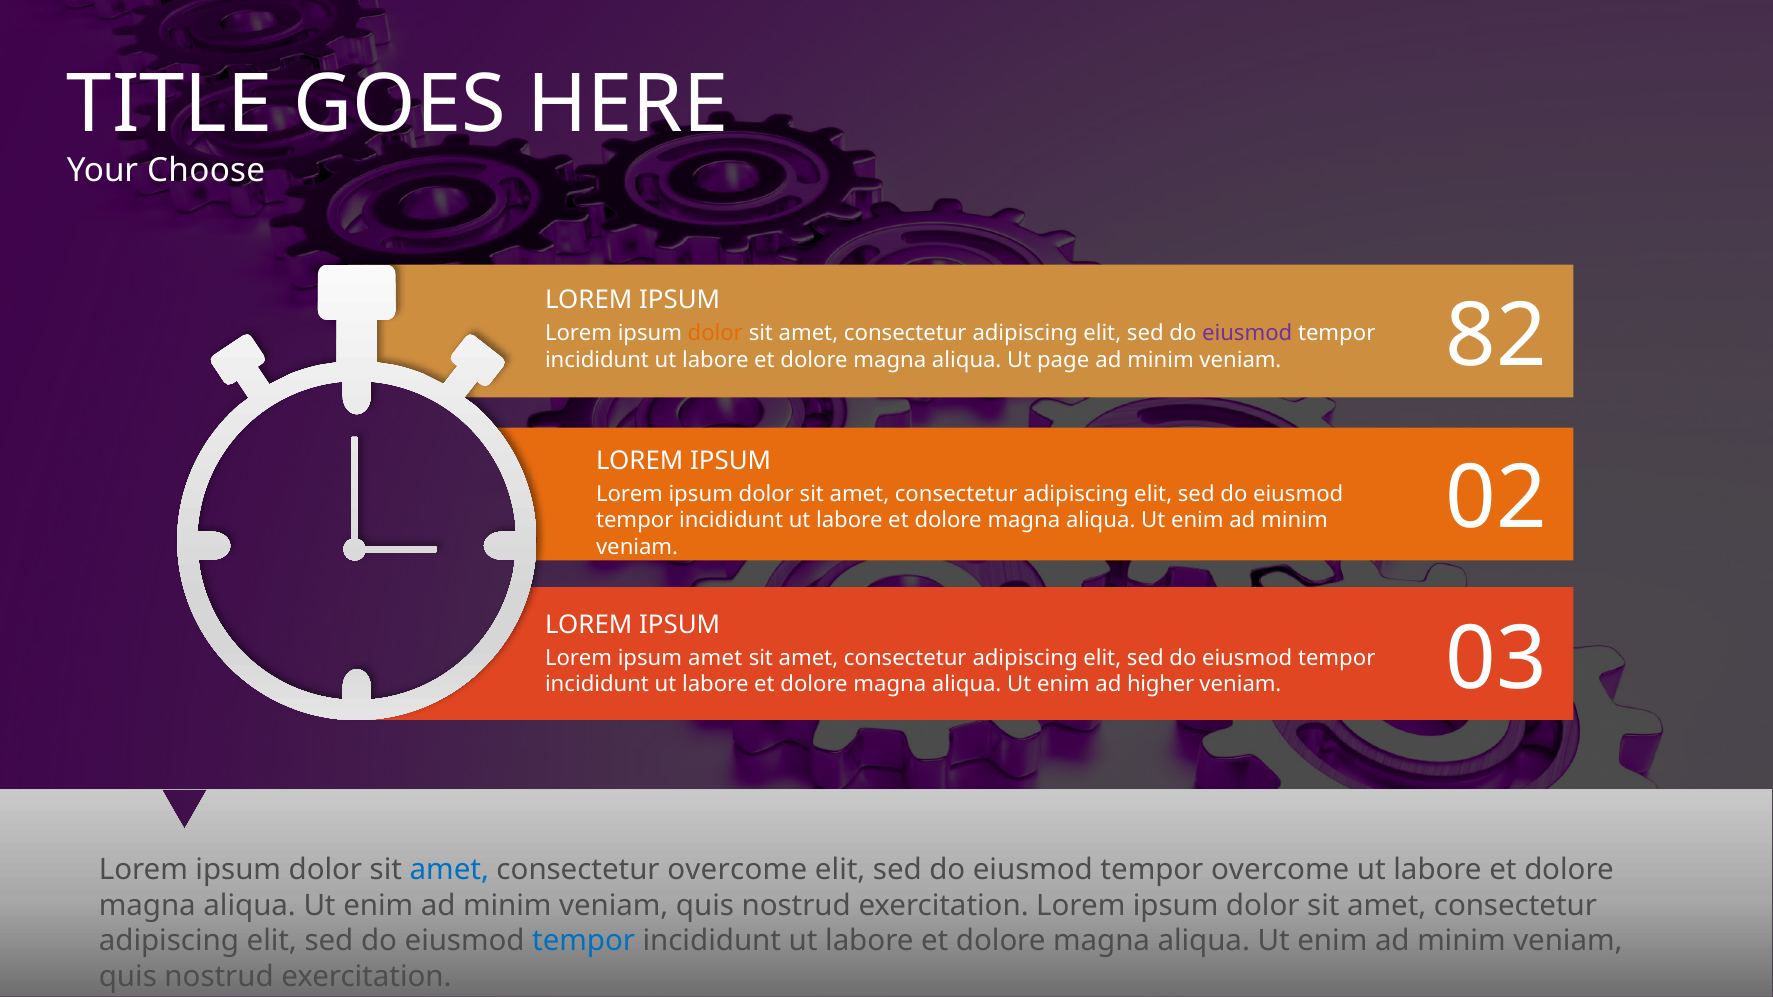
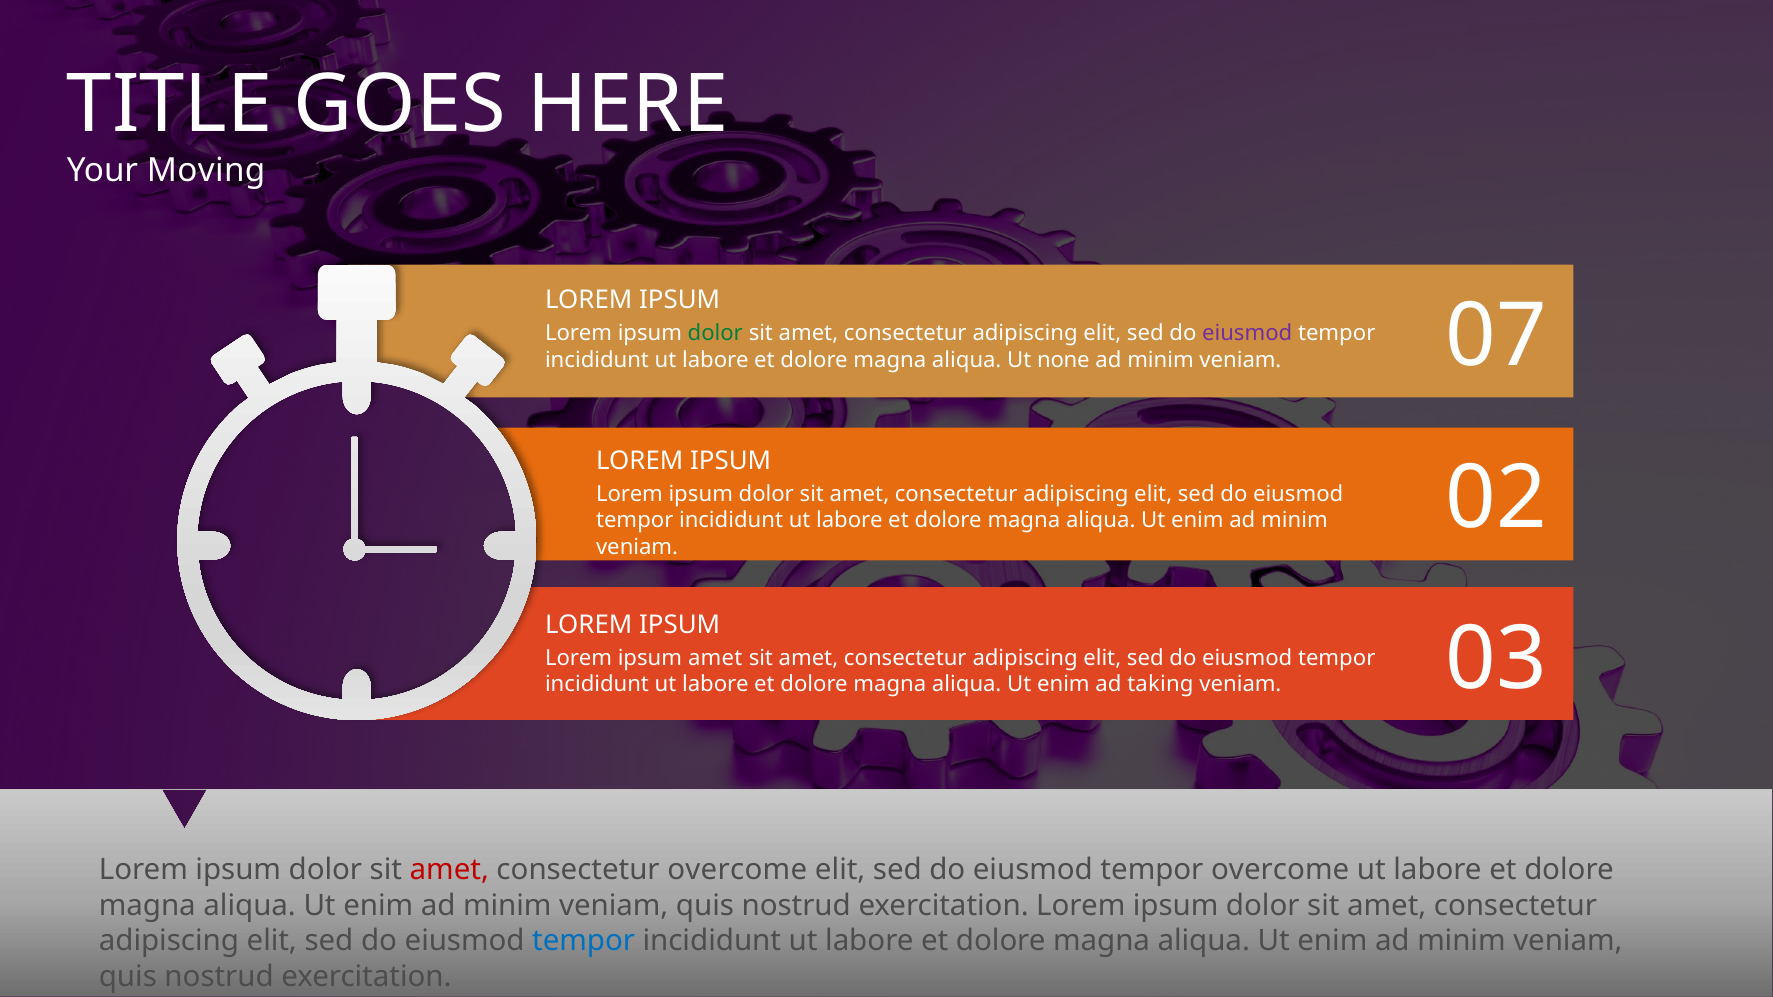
Choose: Choose -> Moving (206, 171)
dolor colour: orange -> green (715, 333)
page: page -> none (1063, 360)
82: 82 -> 07 (1496, 337)
higher: higher -> taking (1160, 685)
amet colour: blue -> red (449, 870)
